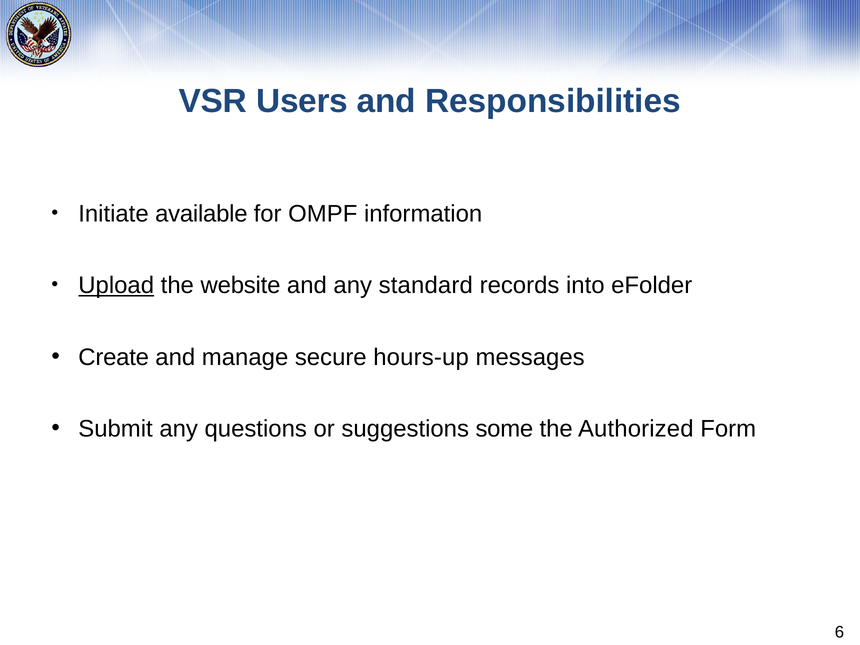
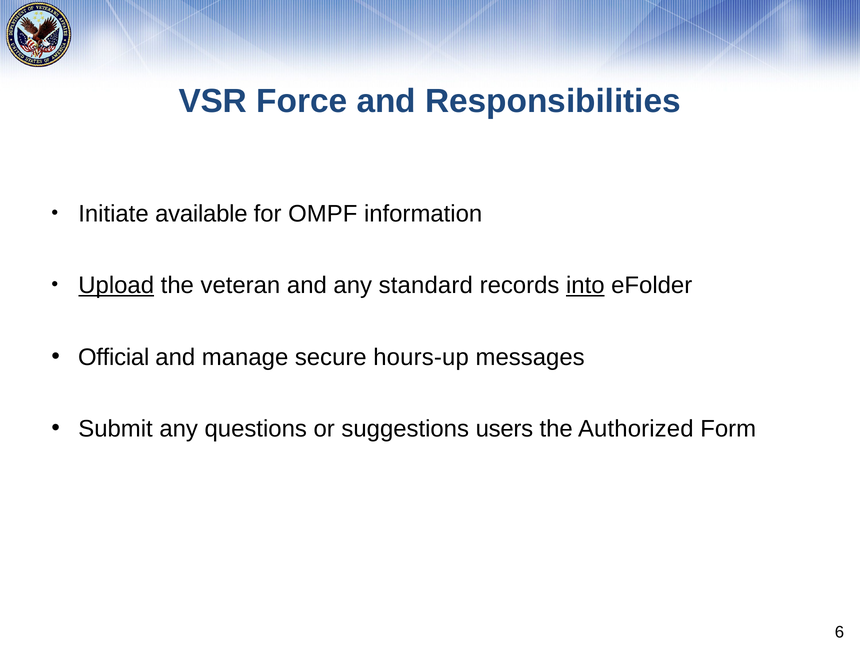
Users: Users -> Force (302, 101)
website: website -> veteran (240, 285)
into underline: none -> present (585, 285)
Create: Create -> Official (114, 357)
some: some -> users (504, 429)
